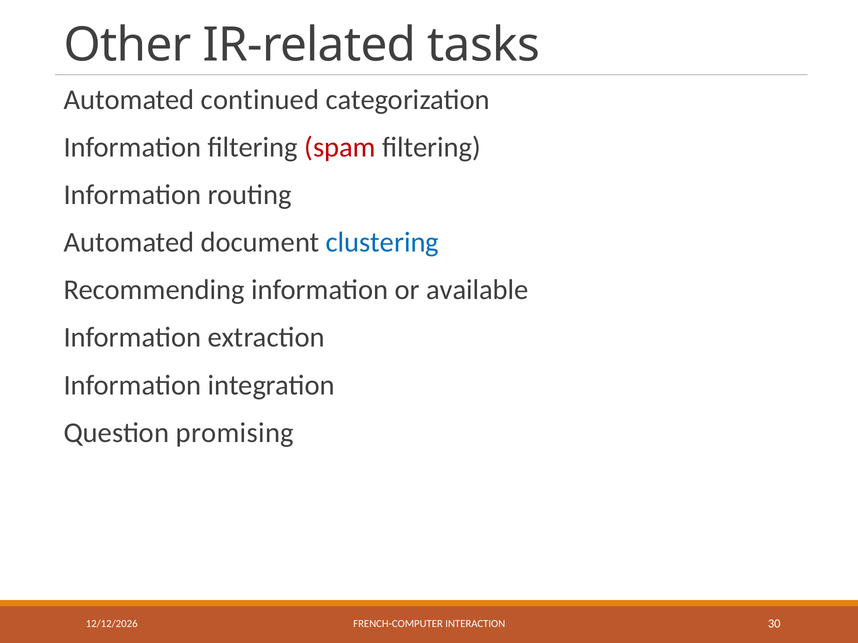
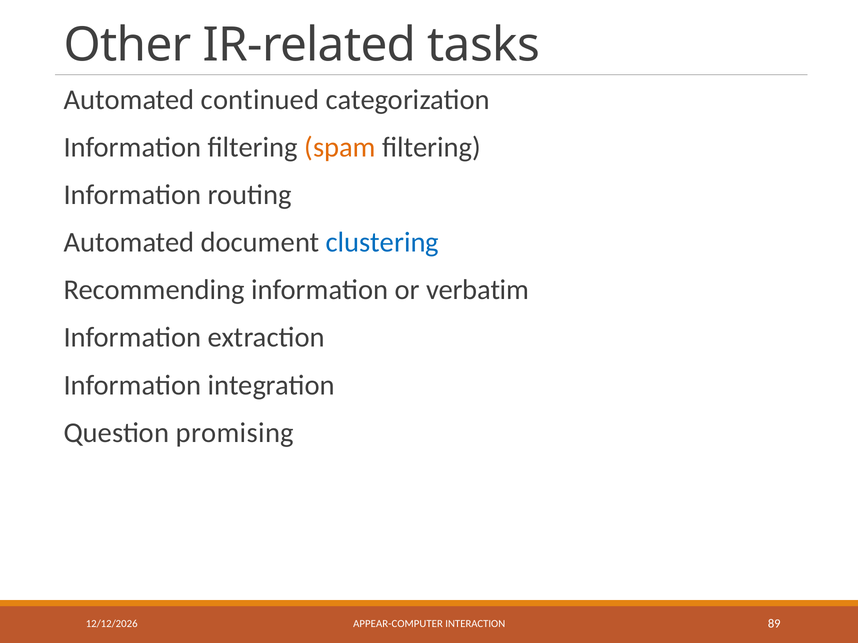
spam colour: red -> orange (340, 148)
available: available -> verbatim (478, 290)
FRENCH-COMPUTER: FRENCH-COMPUTER -> APPEAR-COMPUTER (398, 624)
30: 30 -> 89 (774, 624)
